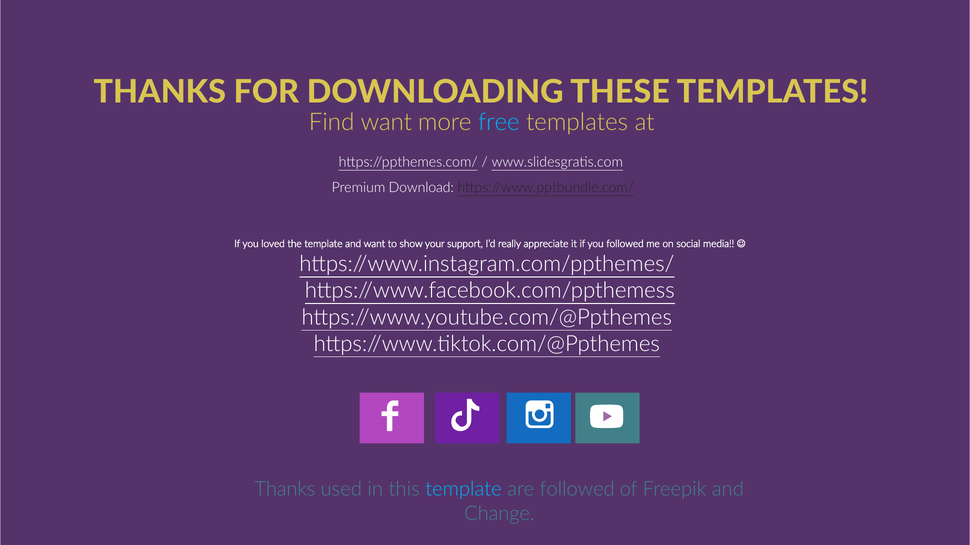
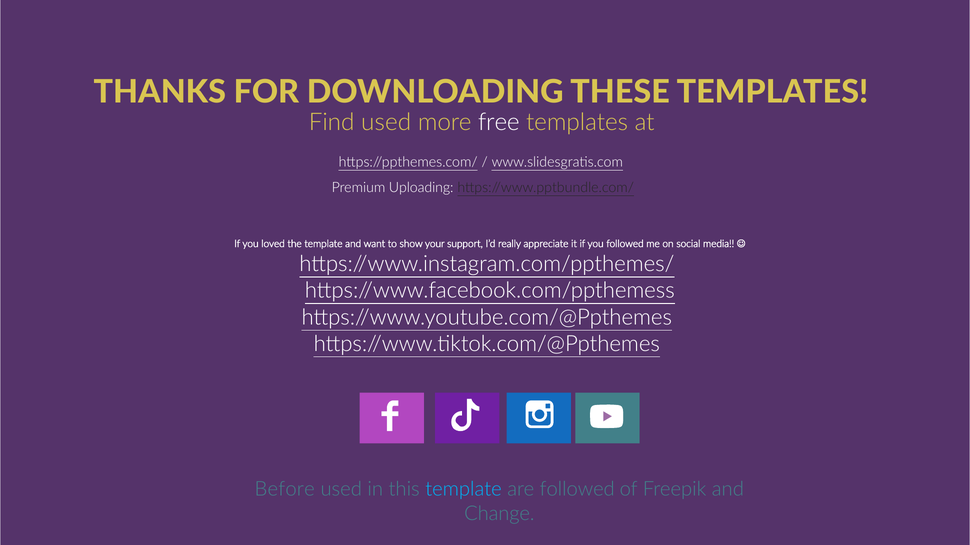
Find want: want -> used (386, 123)
free colour: light blue -> white (499, 123)
Download: Download -> Uploading (421, 188)
Thanks: Thanks -> Before (285, 490)
